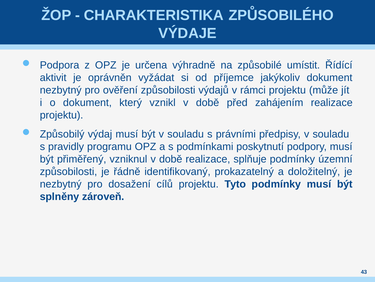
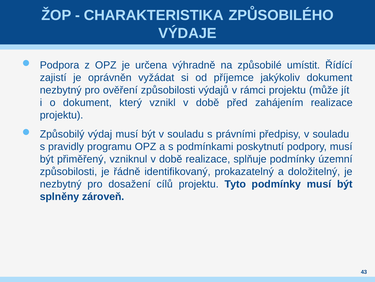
aktivit: aktivit -> zajistí (53, 77)
